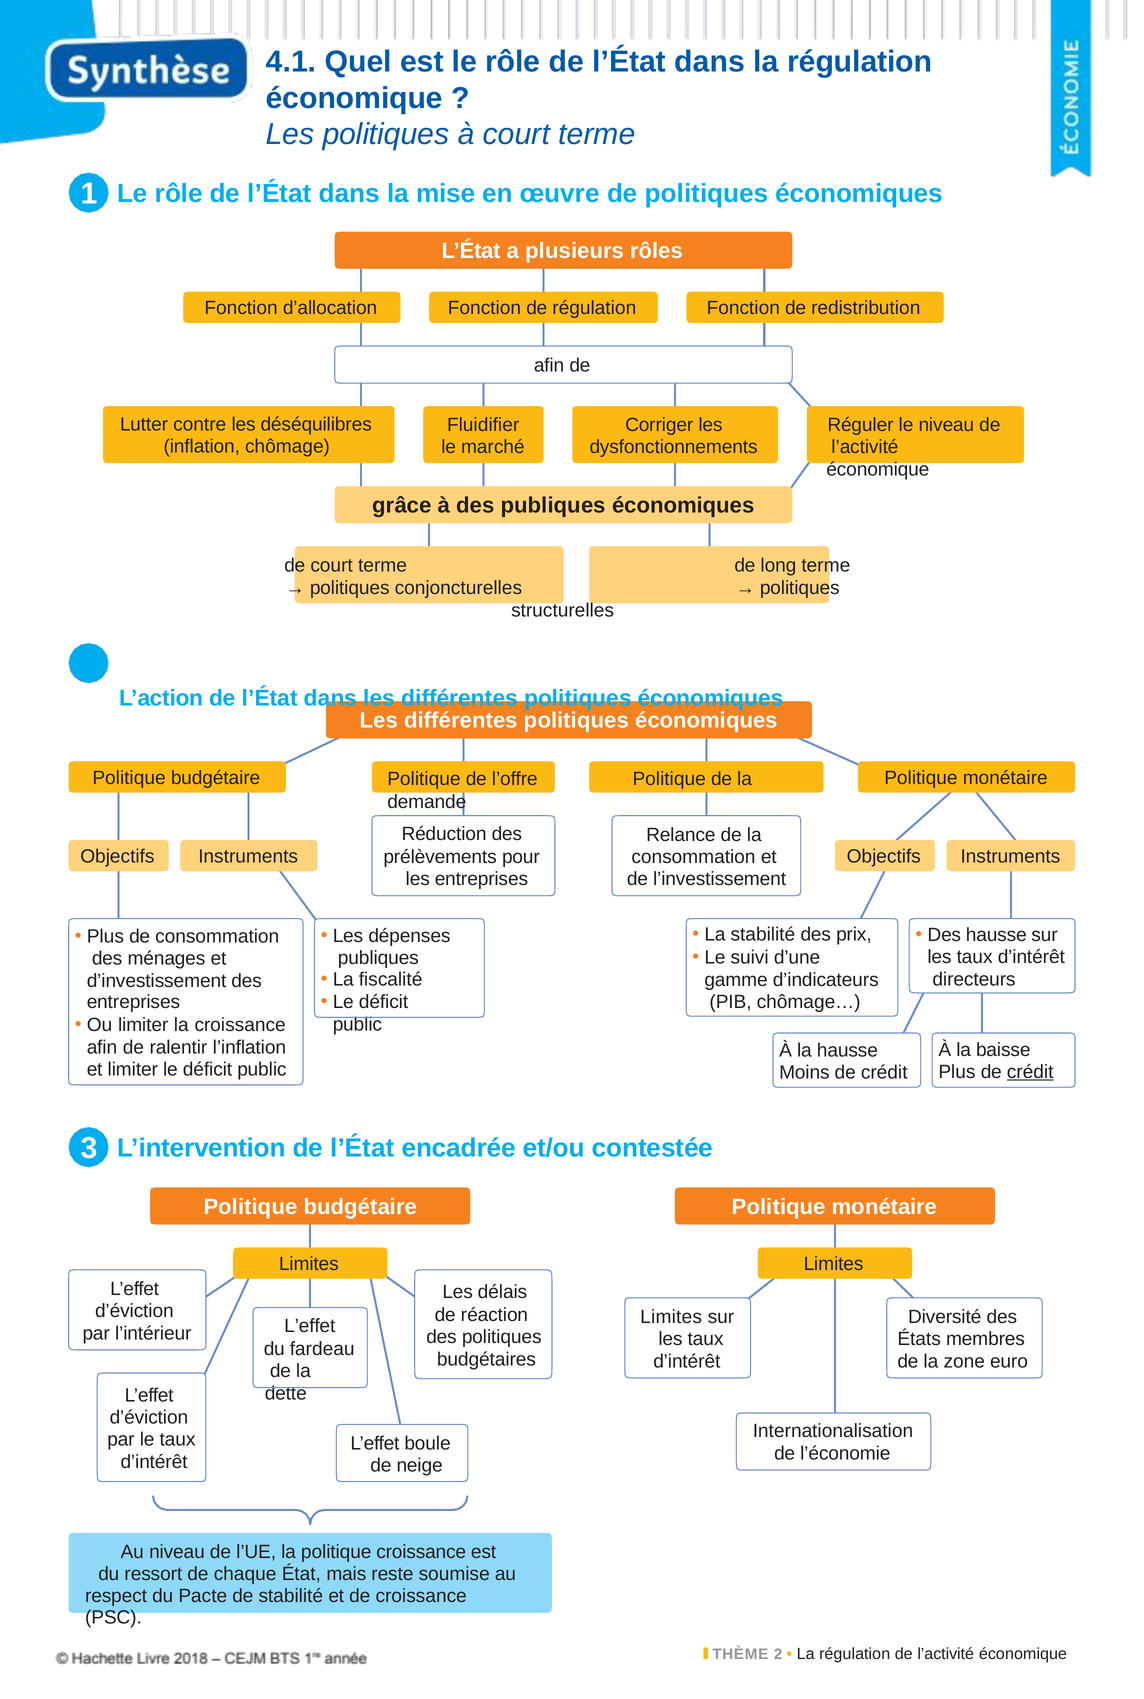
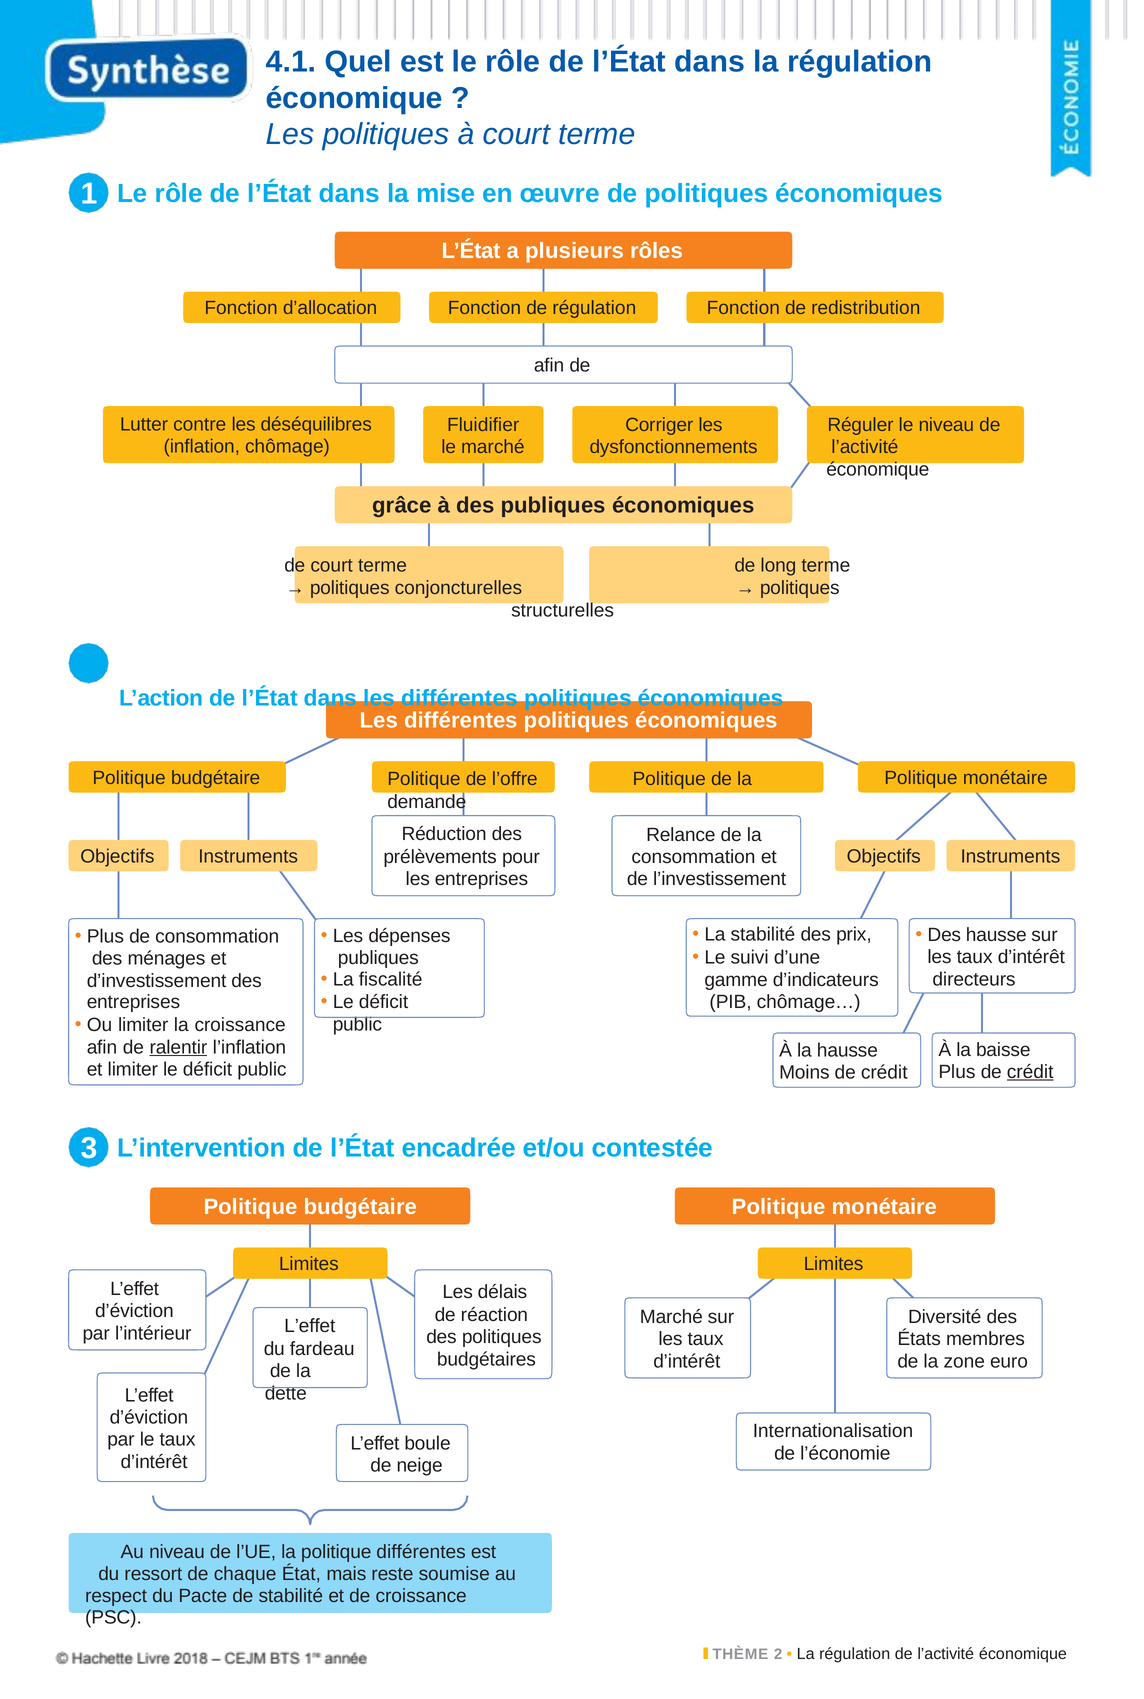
ralentir underline: none -> present (178, 1047)
Limites: Limites -> Marché (671, 1317)
politique croissance: croissance -> différentes (421, 1552)
